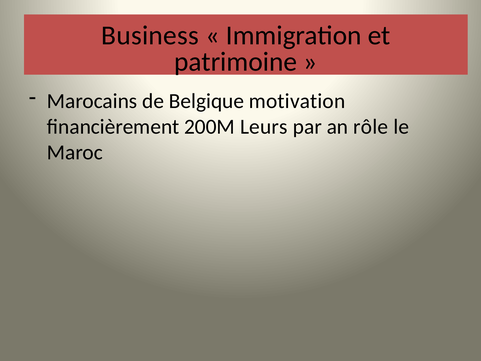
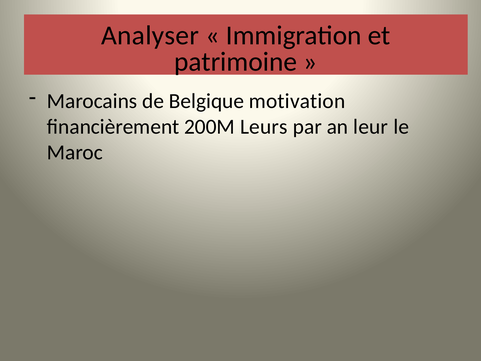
Business: Business -> Analyser (150, 35)
rôle: rôle -> leur (371, 127)
